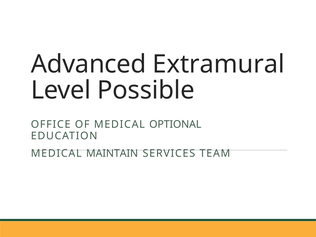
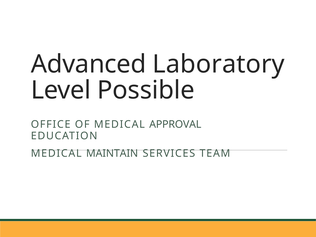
Extramural: Extramural -> Laboratory (219, 64)
OPTIONAL: OPTIONAL -> APPROVAL (175, 124)
